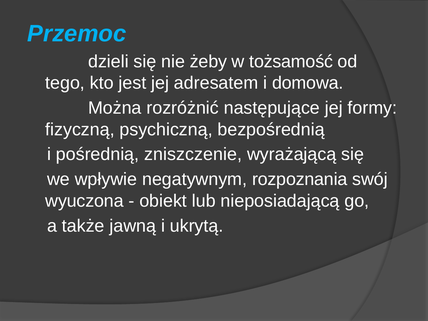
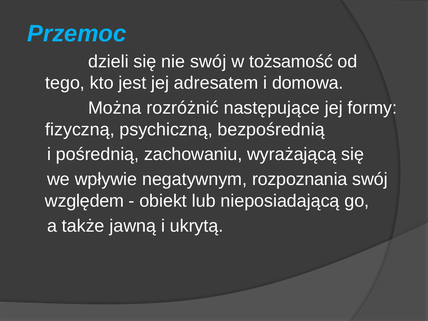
nie żeby: żeby -> swój (208, 62)
zniszczenie: zniszczenie -> zachowaniu (193, 154)
wyuczona: wyuczona -> względem (84, 201)
